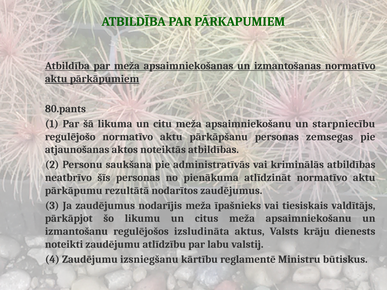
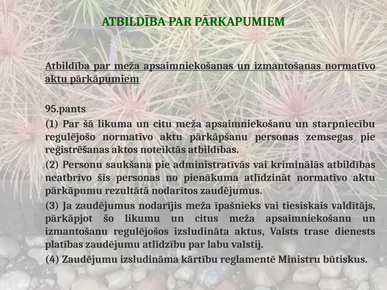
80.pants: 80.pants -> 95.pants (65, 109)
atjaunošanas: atjaunošanas -> reģistrēšanas (77, 150)
krāju: krāju -> trase (317, 232)
noteikti: noteikti -> platības (64, 244)
izsniegšanu: izsniegšanu -> izsludināma (149, 259)
